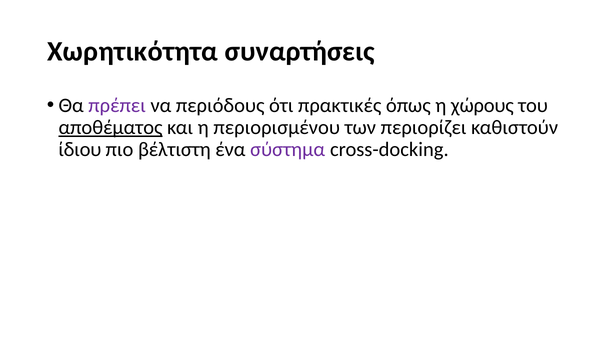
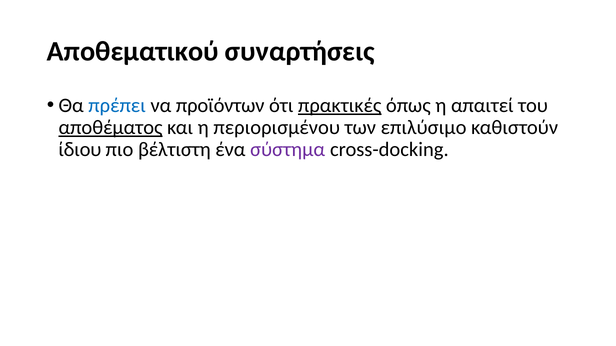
Χωρητικότητα: Χωρητικότητα -> Αποθεματικού (133, 52)
πρέπει colour: purple -> blue (117, 106)
περιόδους: περιόδους -> προϊόντων (220, 106)
πρακτικές underline: none -> present (340, 106)
χώρους: χώρους -> απαιτεί (482, 106)
περιορίζει: περιορίζει -> επιλύσιμο (424, 128)
